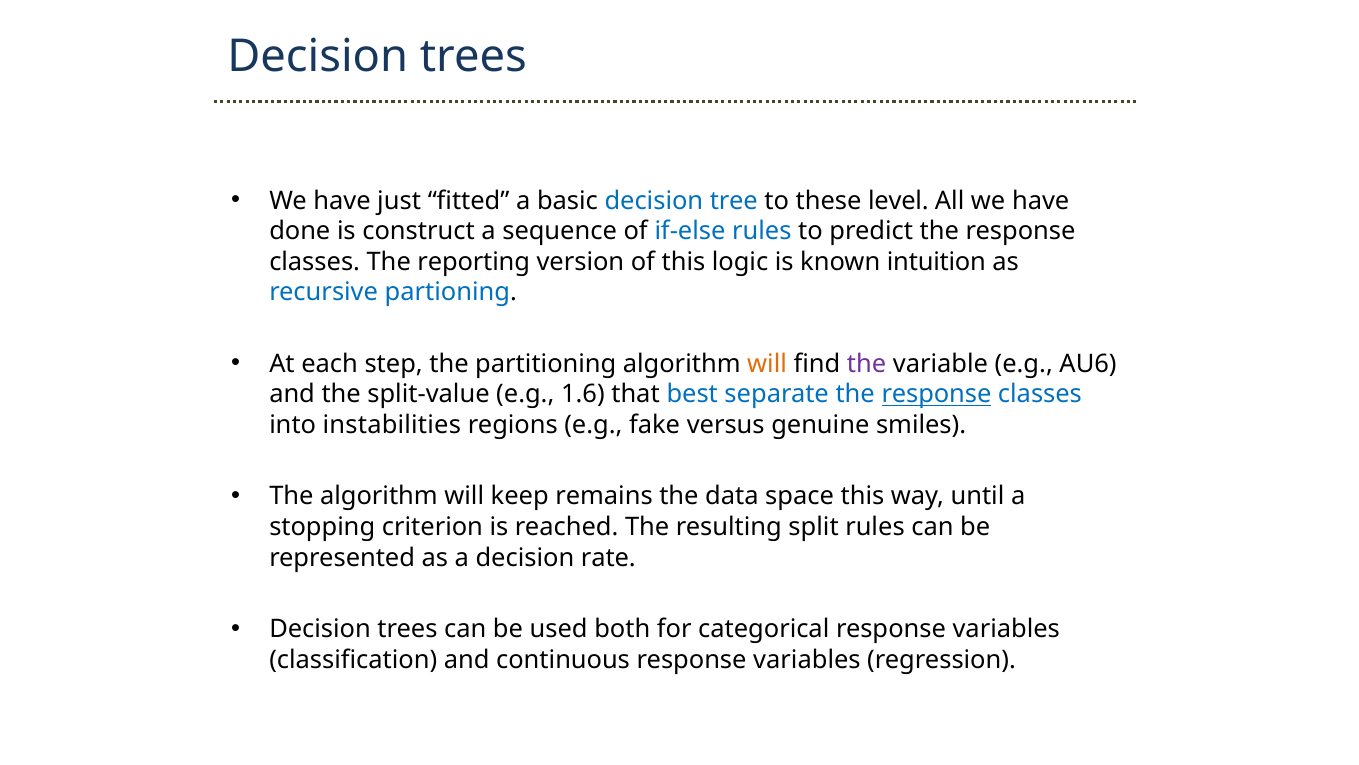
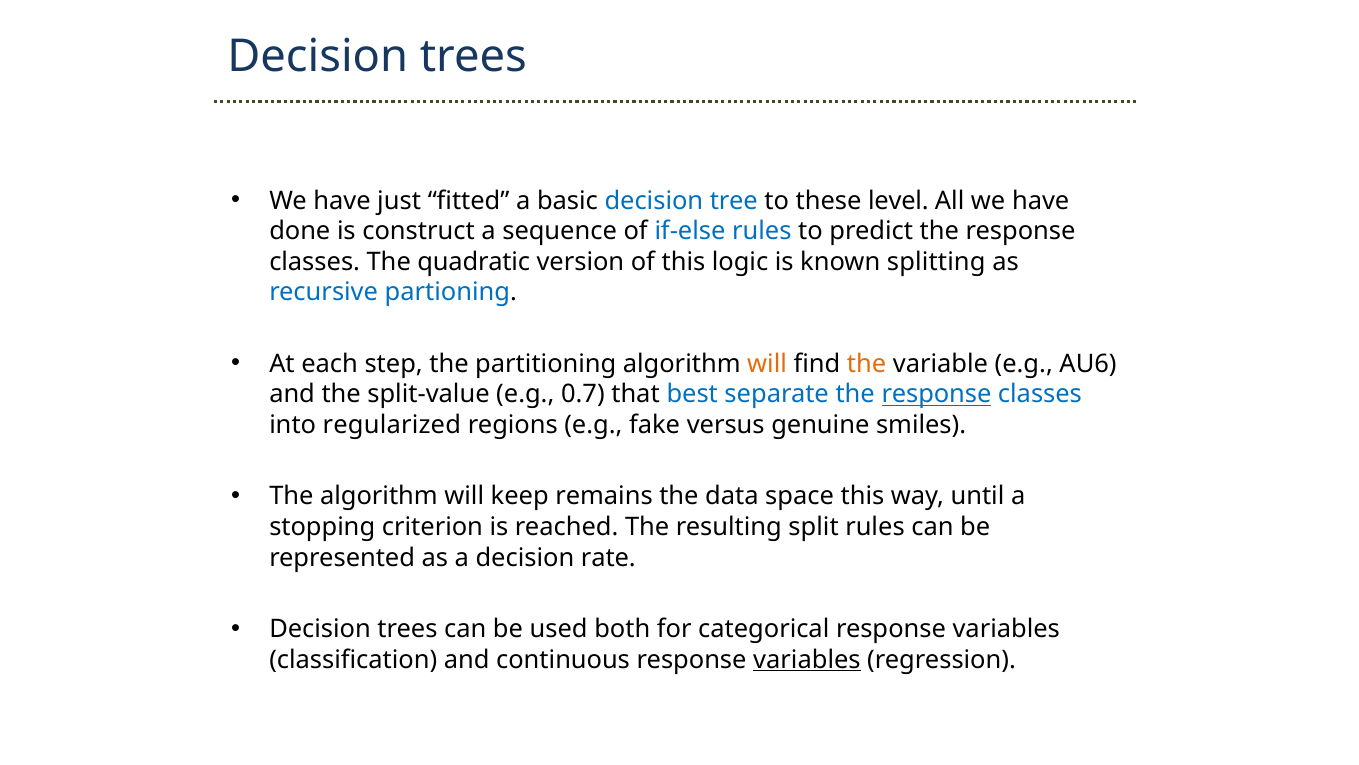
reporting: reporting -> quadratic (474, 262)
intuition: intuition -> splitting (936, 262)
the colour: purple -> orange (867, 364)
1.6: 1.6 -> 0.7 (583, 394)
instabilities: instabilities -> regularized (392, 425)
variables underline: none -> present (807, 659)
